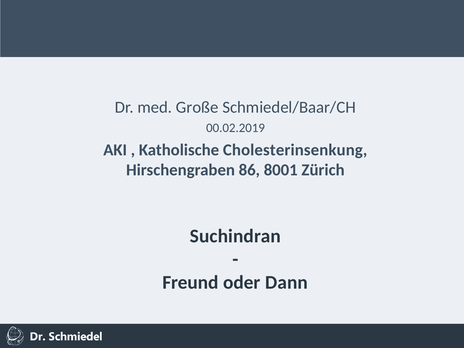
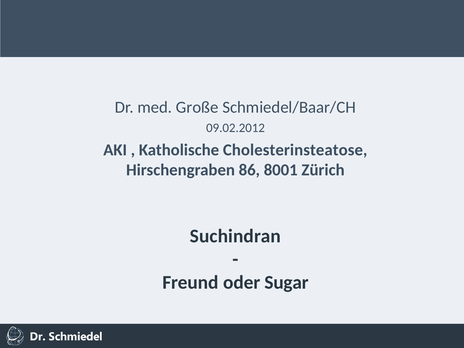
00.02.2019: 00.02.2019 -> 09.02.2012 (236, 128)
Cholesterinsenkung: Cholesterinsenkung -> Cholesterinsteatose (295, 150)
Dann: Dann -> Sugar (287, 282)
